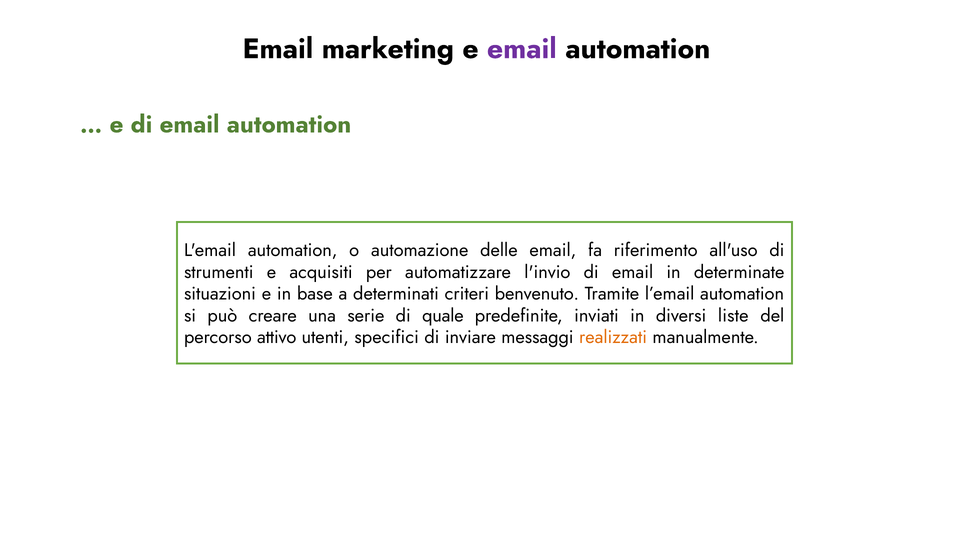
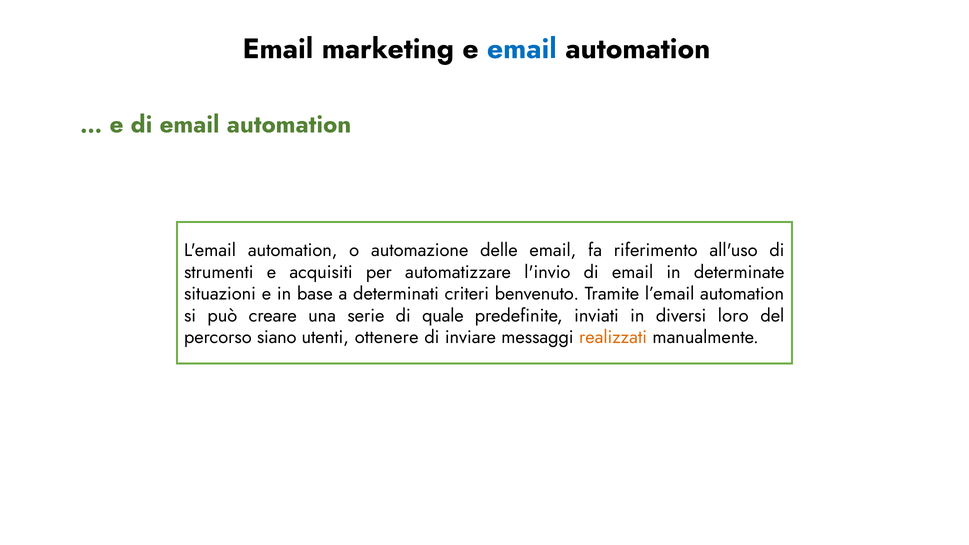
email colour: purple -> blue (522, 49)
liste: liste -> loro (733, 316)
attivo: attivo -> siano (277, 337)
specifici: specifici -> ottenere (387, 337)
